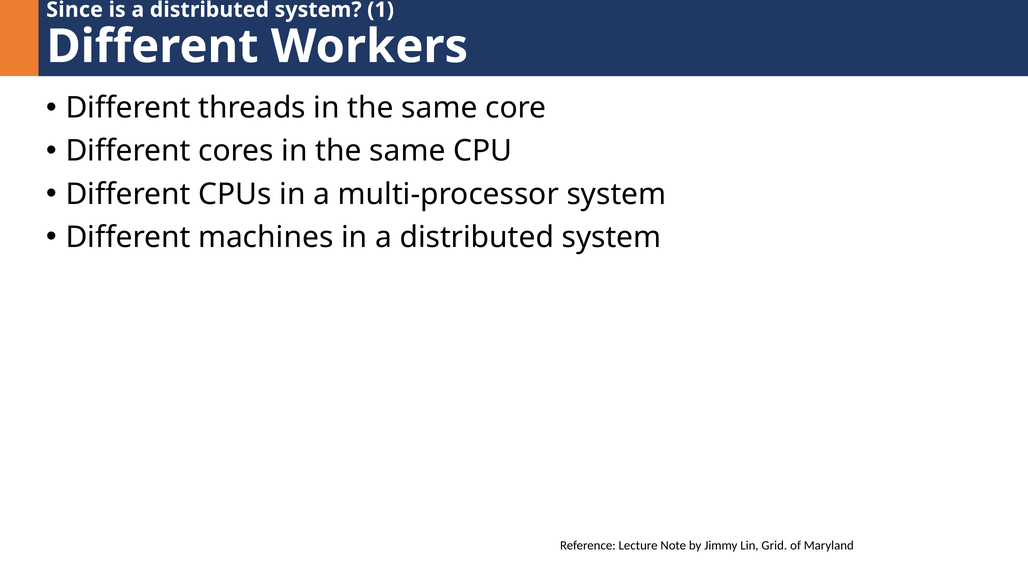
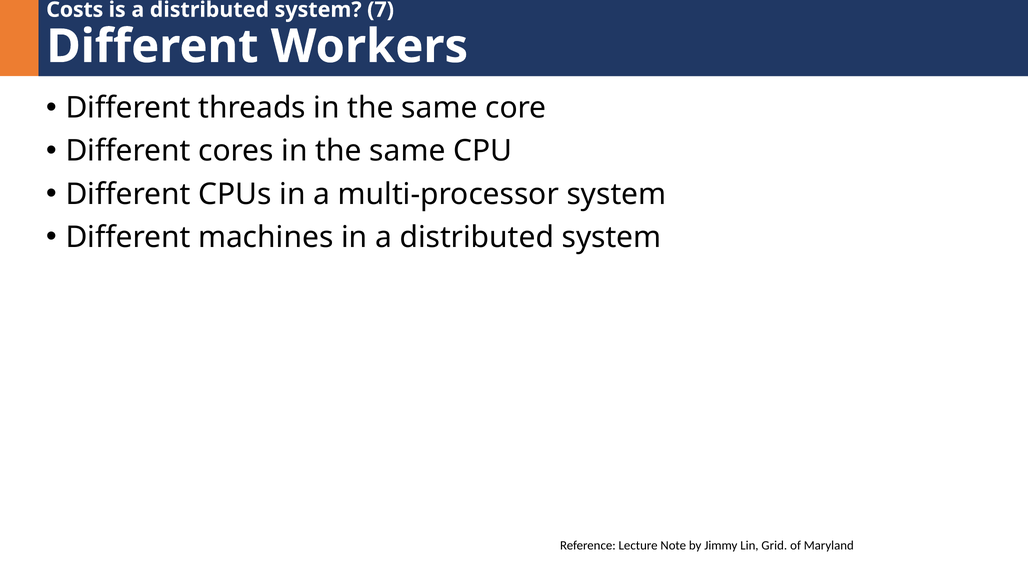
Since: Since -> Costs (75, 10)
1: 1 -> 7 (381, 10)
